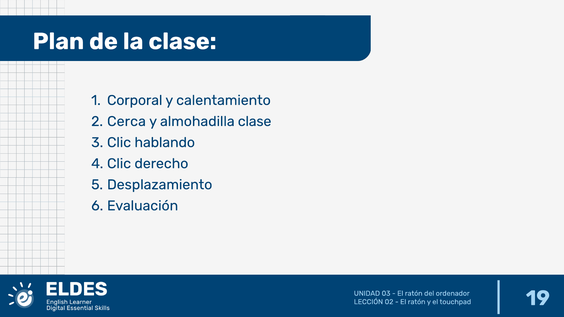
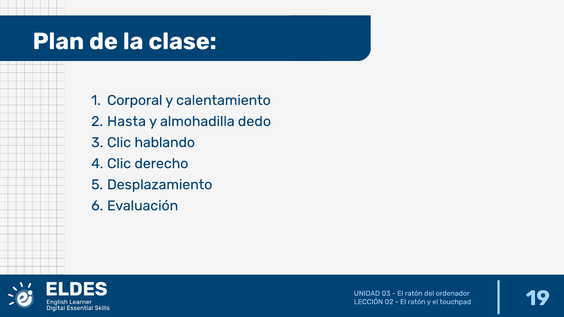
Cerca: Cerca -> Hasta (127, 121)
almohadilla clase: clase -> dedo (254, 121)
